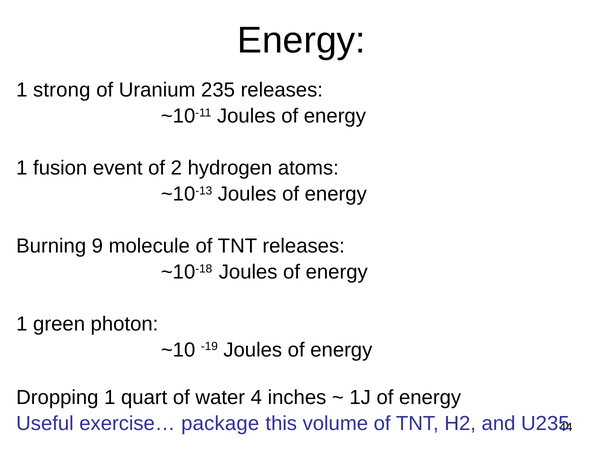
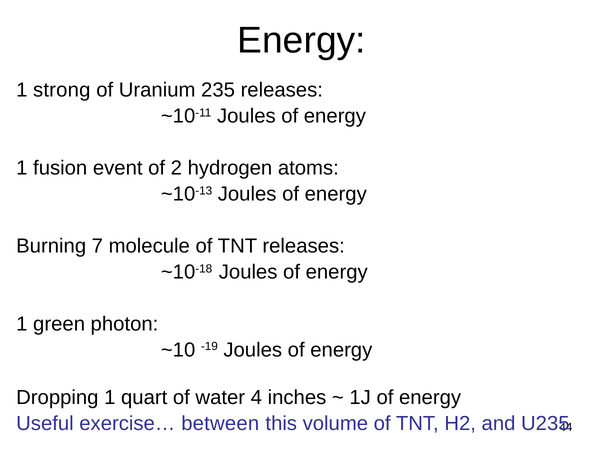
9: 9 -> 7 (97, 246)
package: package -> between (220, 423)
